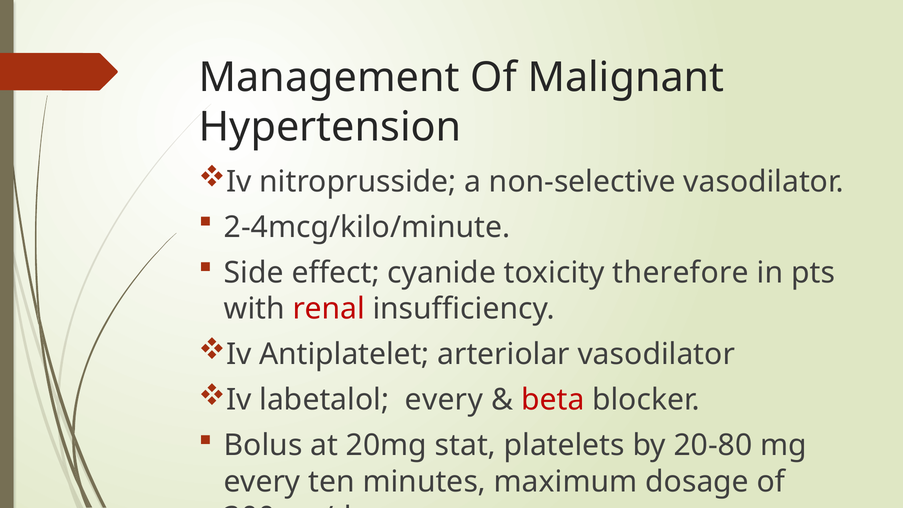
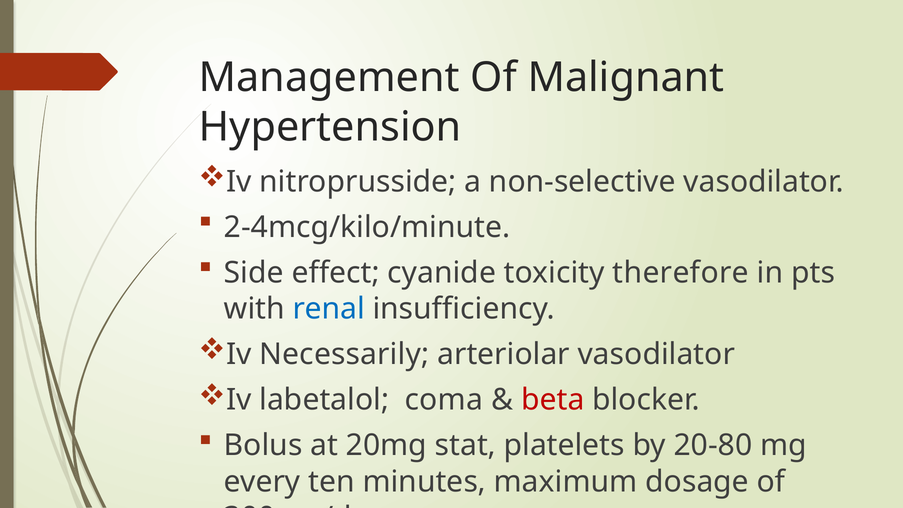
renal colour: red -> blue (329, 309)
Antiplatelet: Antiplatelet -> Necessarily (344, 354)
labetalol every: every -> coma (444, 400)
